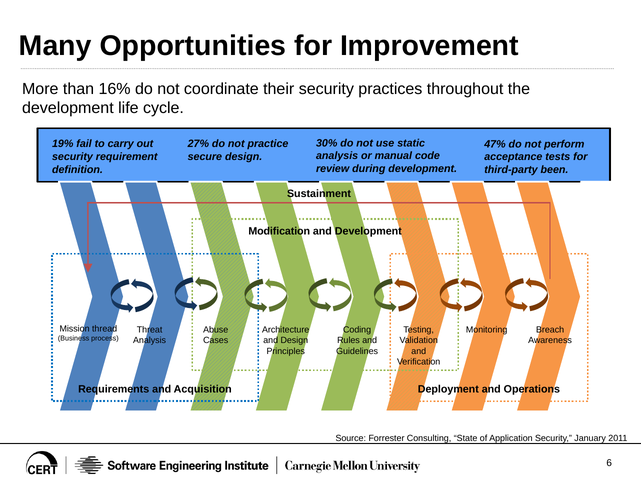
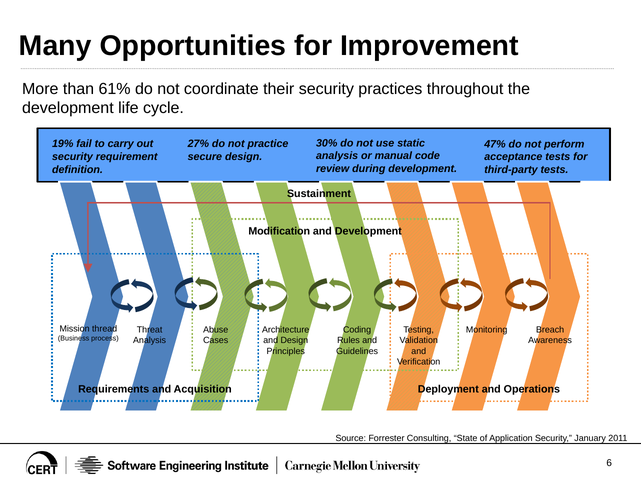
16%: 16% -> 61% (115, 89)
third-party been: been -> tests (554, 170)
